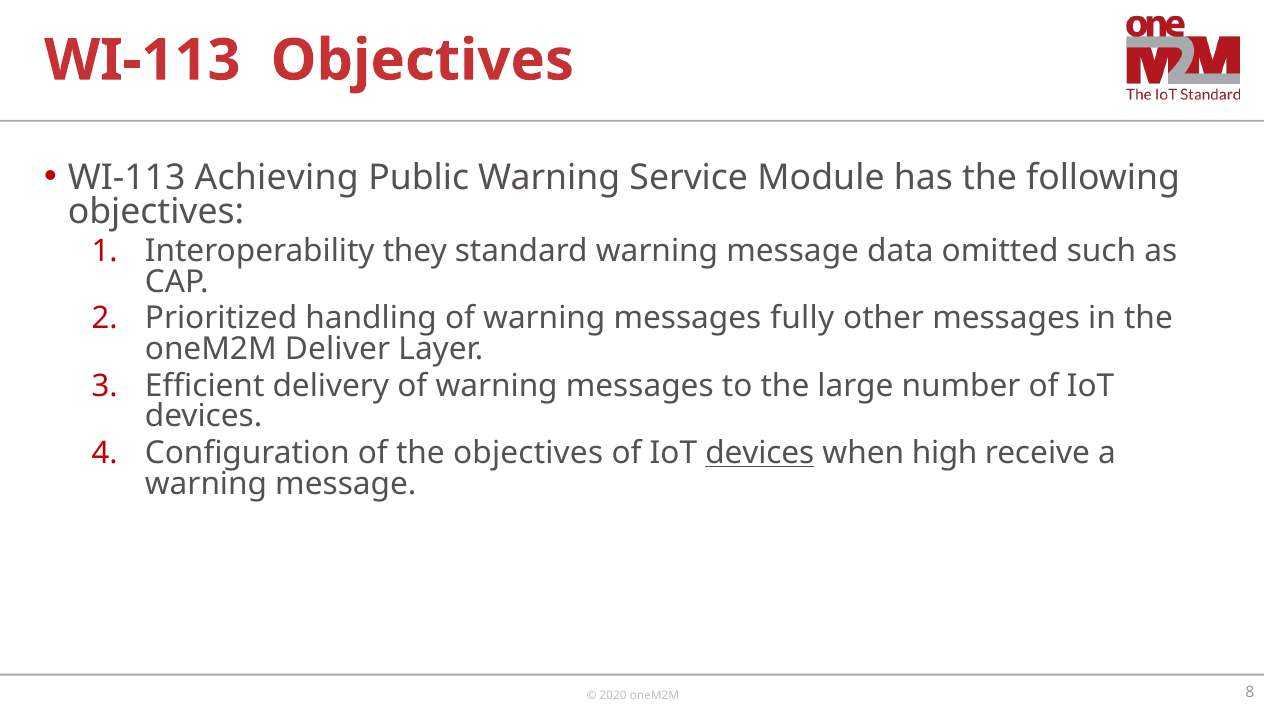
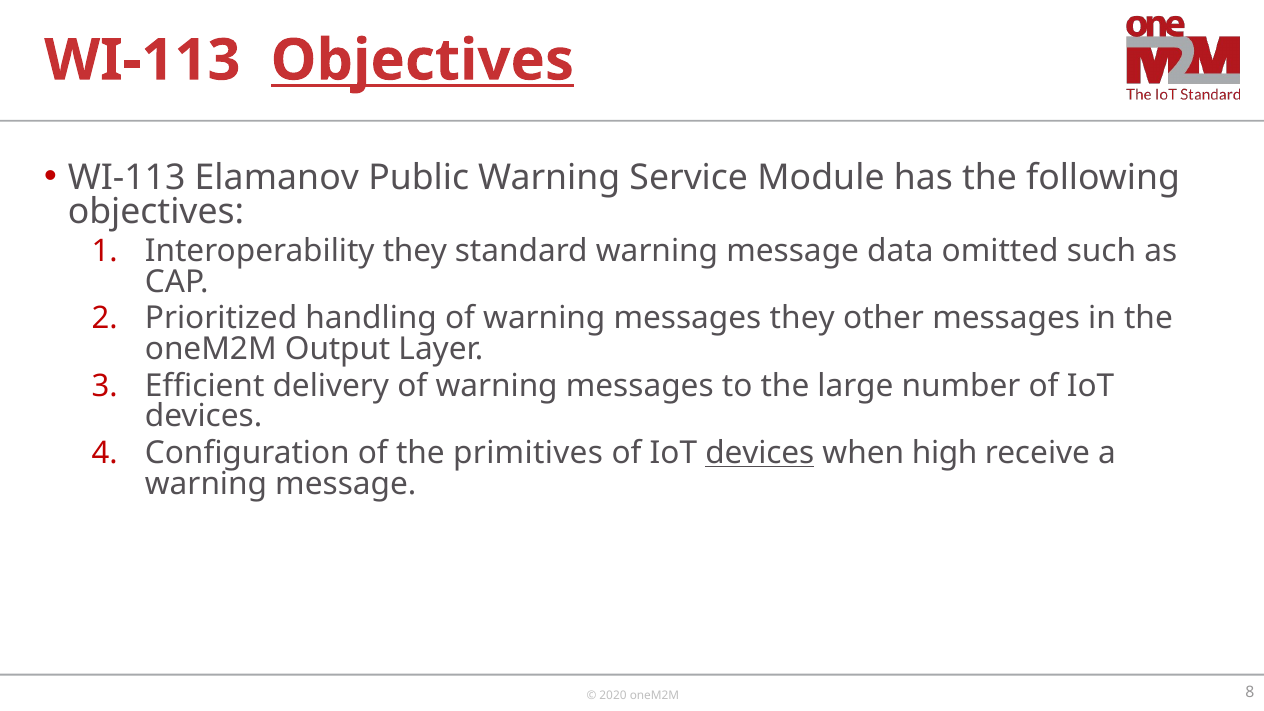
Objectives underline: none -> present (422, 60)
Achieving: Achieving -> Elamanov (277, 178)
messages fully: fully -> they (802, 318)
Deliver: Deliver -> Output (338, 349)
the objectives: objectives -> primitives (528, 453)
